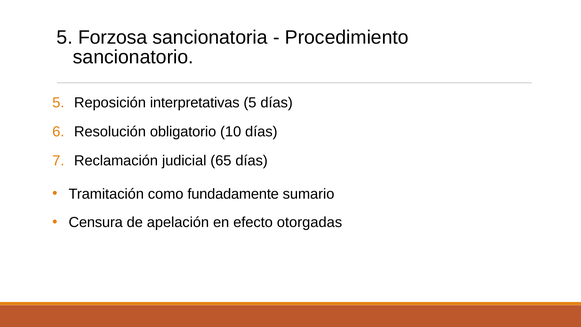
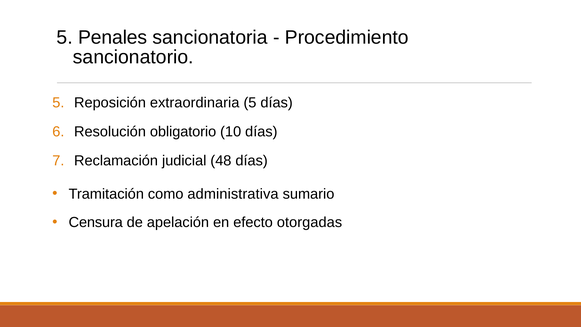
Forzosa: Forzosa -> Penales (113, 37)
interpretativas: interpretativas -> extraordinaria (195, 102)
65: 65 -> 48 (221, 160)
fundadamente: fundadamente -> administrativa (233, 194)
